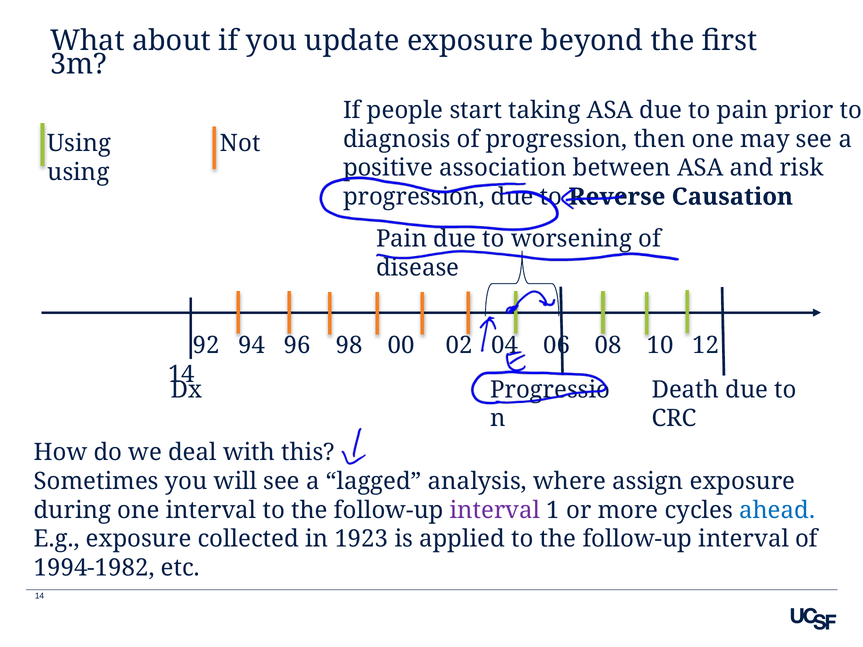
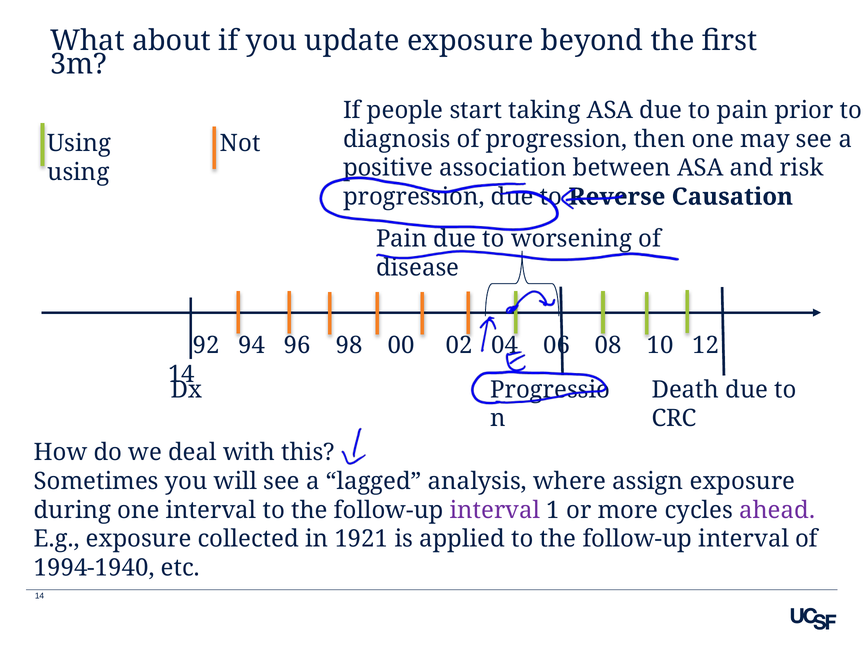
ahead colour: blue -> purple (777, 510)
1923: 1923 -> 1921 (361, 539)
1994-1982: 1994-1982 -> 1994-1940 (94, 568)
